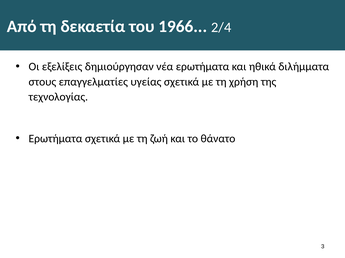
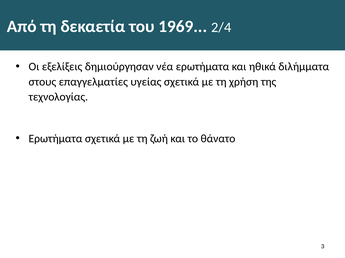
1966: 1966 -> 1969 (183, 26)
